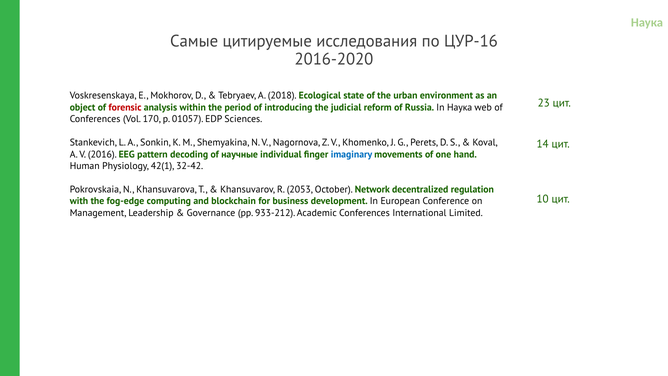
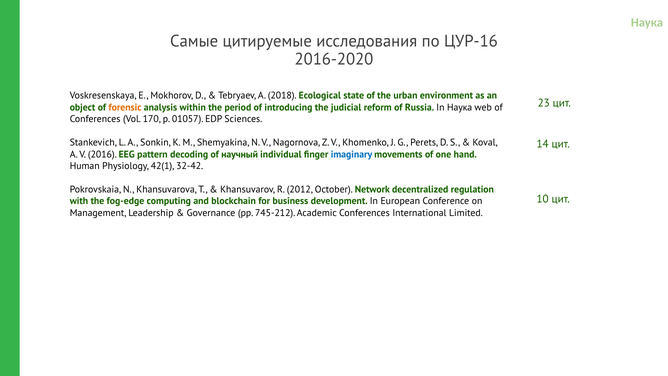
forensic colour: red -> orange (125, 107)
научные: научные -> научный (240, 154)
2053: 2053 -> 2012 (300, 189)
933-212: 933-212 -> 745-212 (275, 213)
